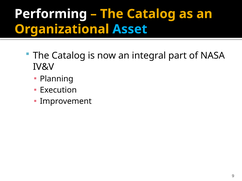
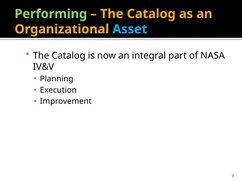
Performing colour: white -> light green (51, 14)
